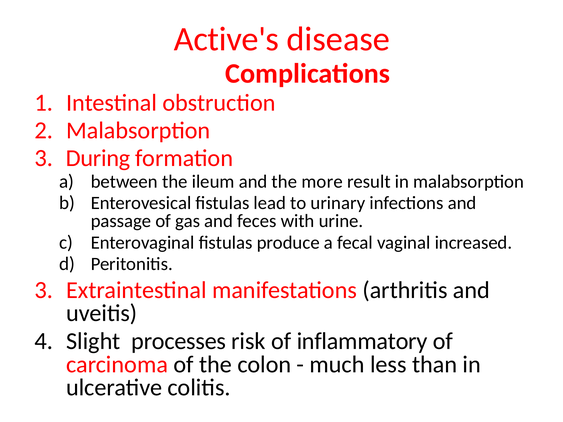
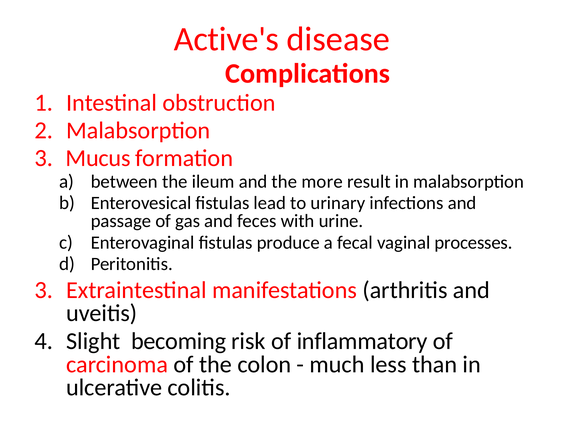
During: During -> Mucus (98, 158)
increased: increased -> processes (473, 243)
processes: processes -> becoming (179, 341)
